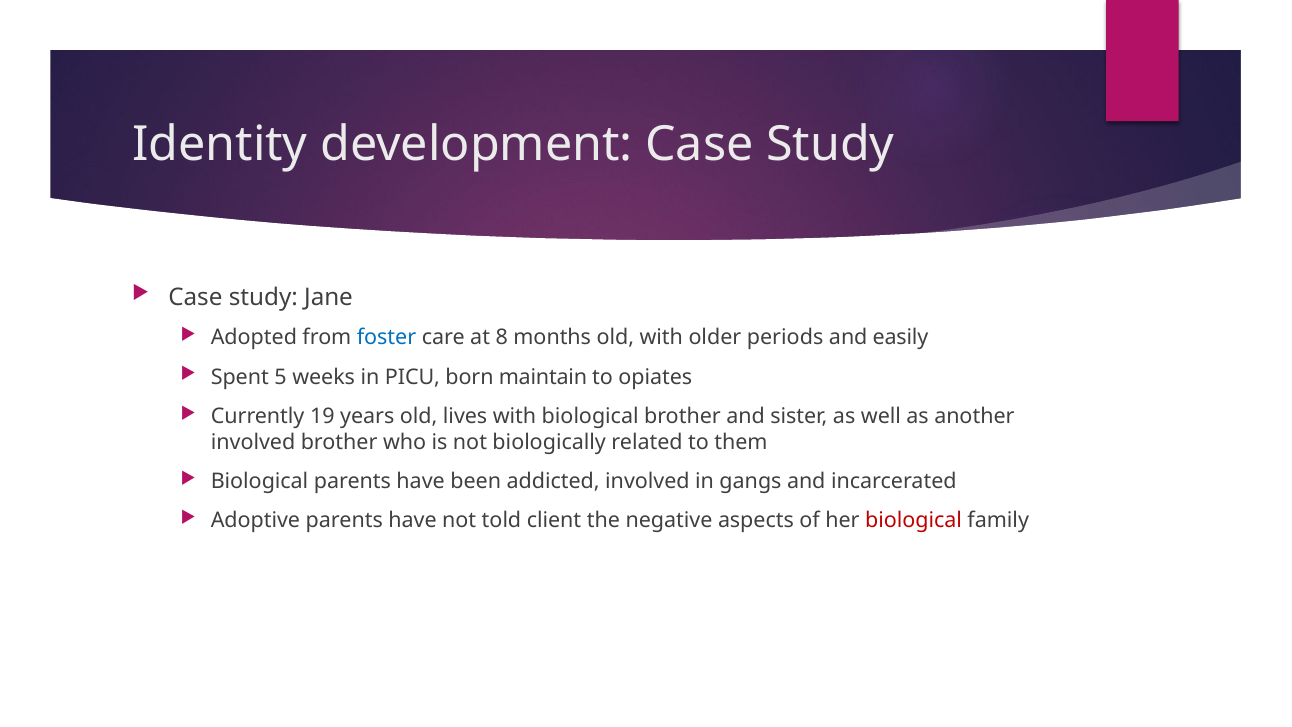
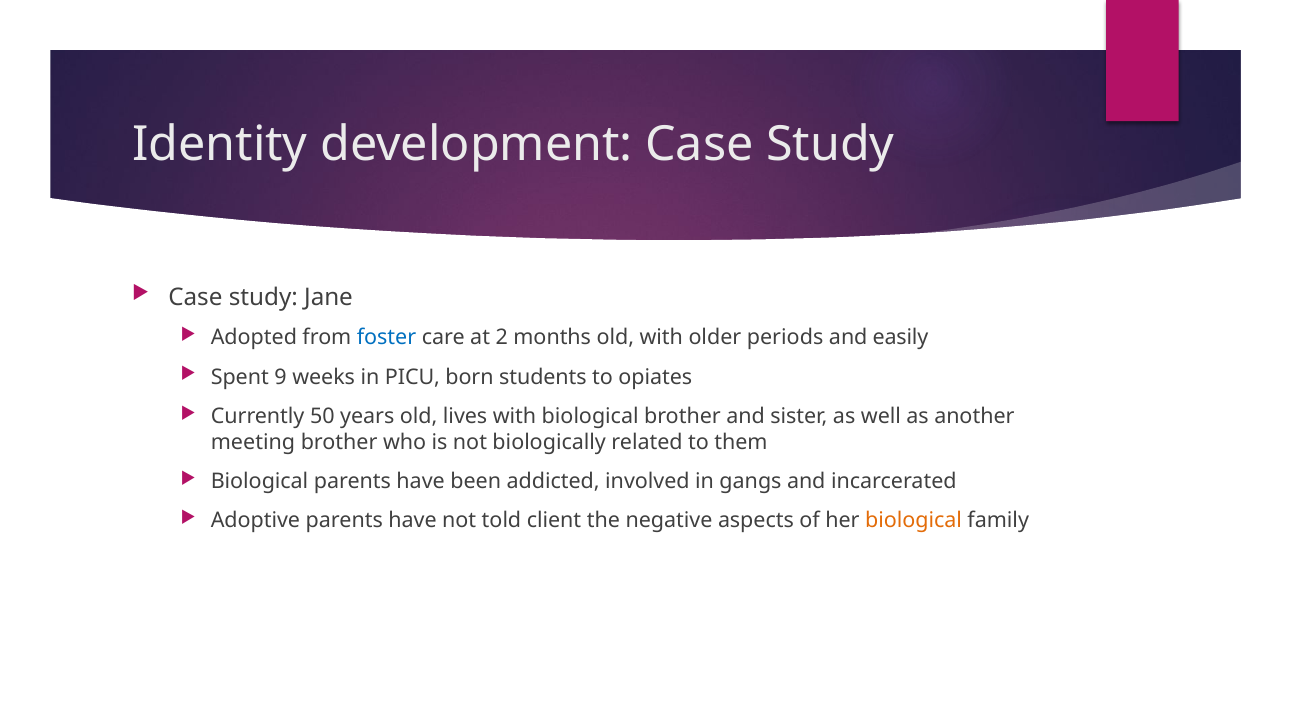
8: 8 -> 2 (502, 338)
5: 5 -> 9 (281, 377)
maintain: maintain -> students (543, 377)
19: 19 -> 50 (322, 416)
involved: involved -> meeting (253, 442)
biological colour: red -> orange (914, 521)
